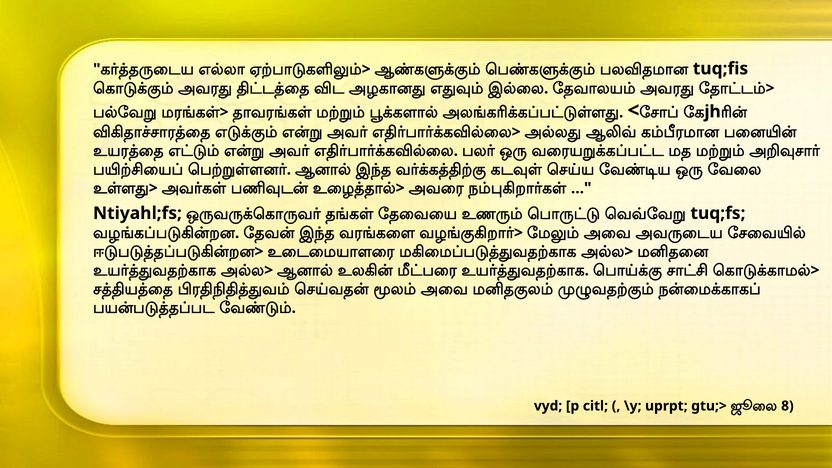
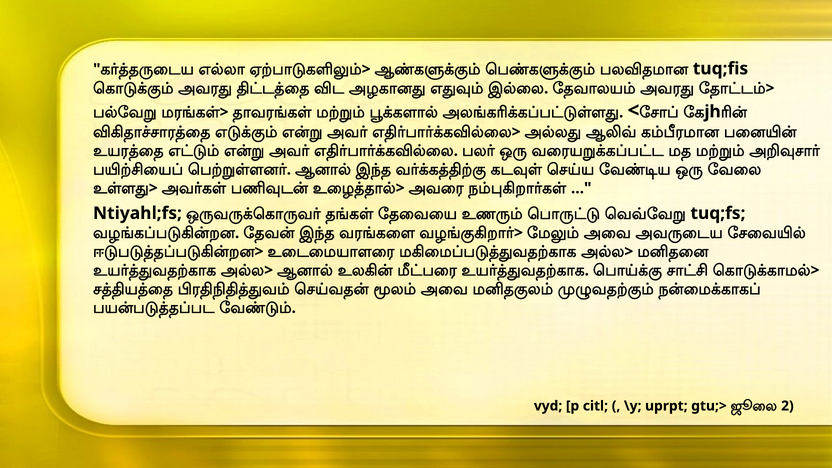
8: 8 -> 2 (787, 406)
